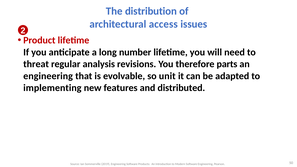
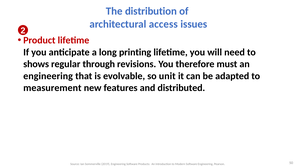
number: number -> printing (135, 52)
threat: threat -> shows (36, 64)
analysis: analysis -> through (99, 64)
parts: parts -> must (227, 64)
implementing: implementing -> measurement (52, 88)
